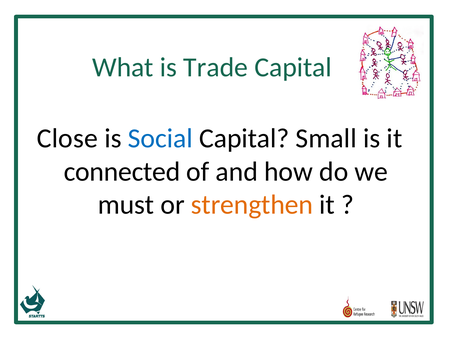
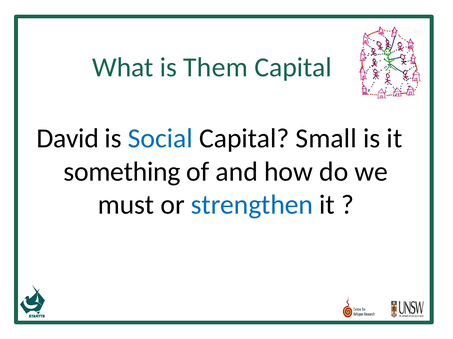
Trade: Trade -> Them (216, 68)
Close: Close -> David (68, 139)
connected: connected -> something (122, 172)
strengthen colour: orange -> blue (252, 205)
